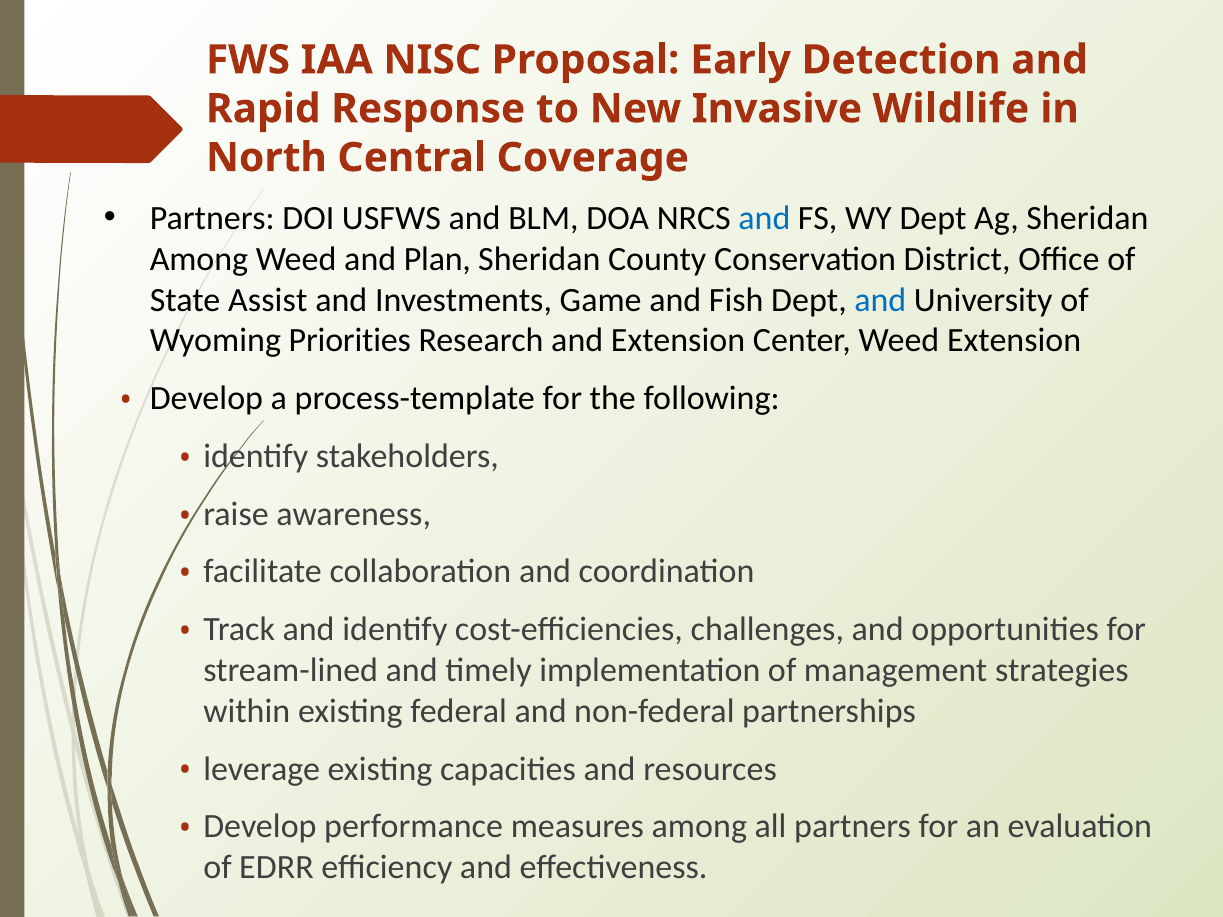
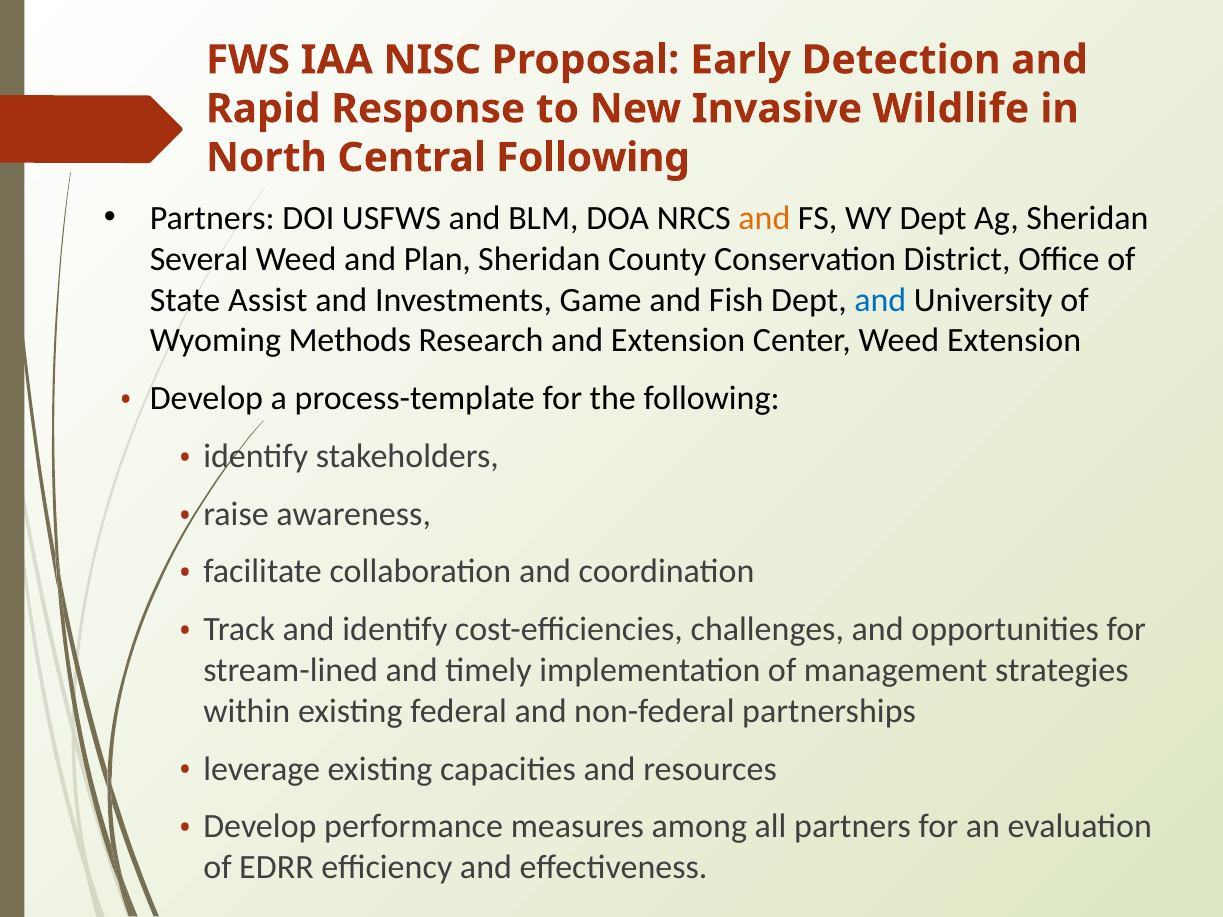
Central Coverage: Coverage -> Following (593, 158)
and colour: blue -> orange (764, 218)
Among: Among -> Several (199, 259)
Priorities: Priorities -> Methods (350, 341)
